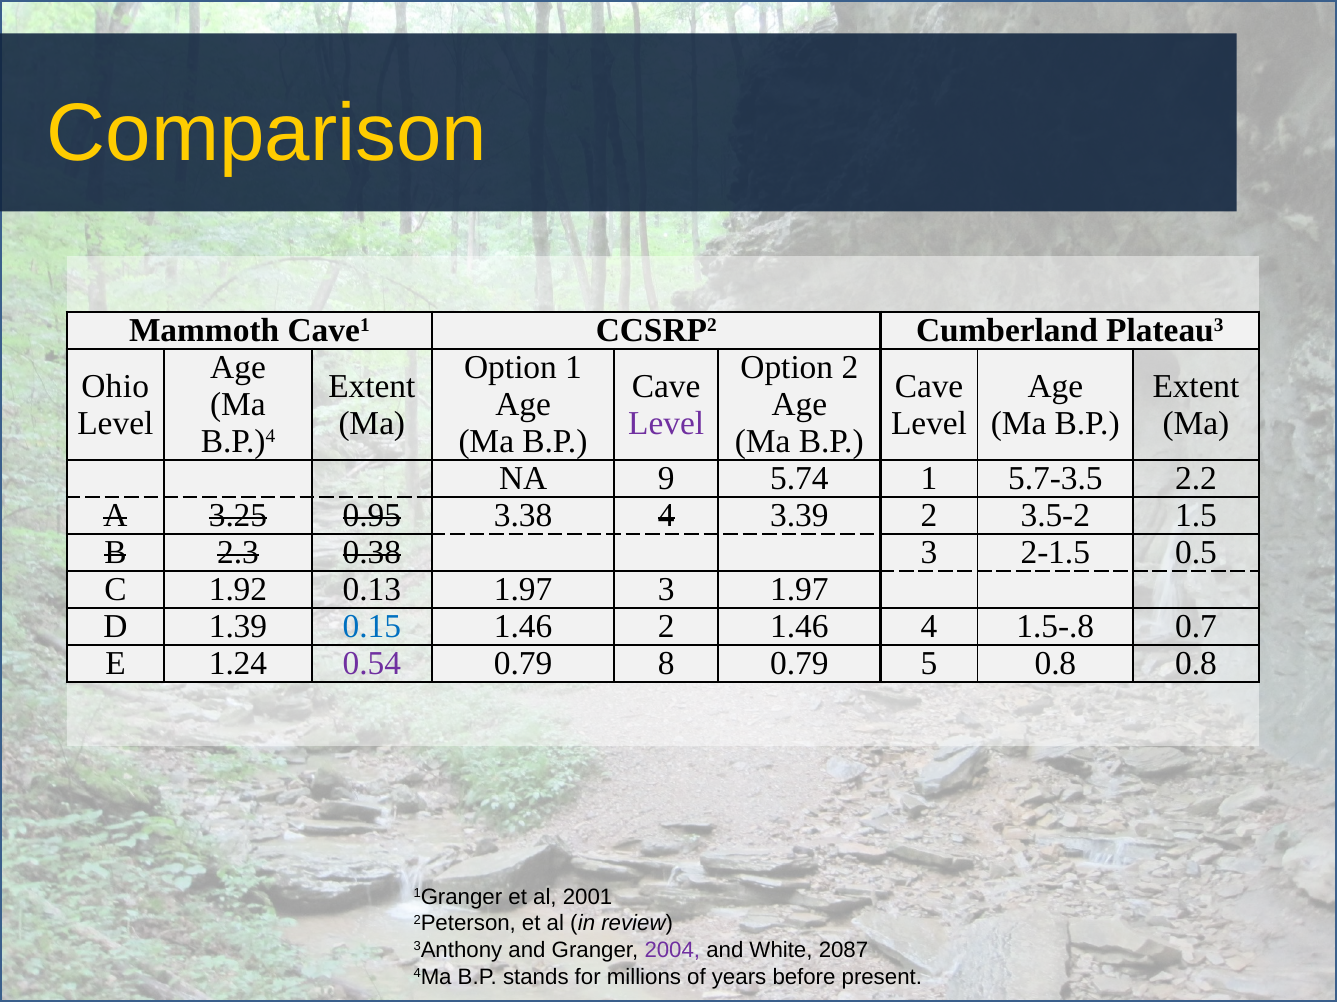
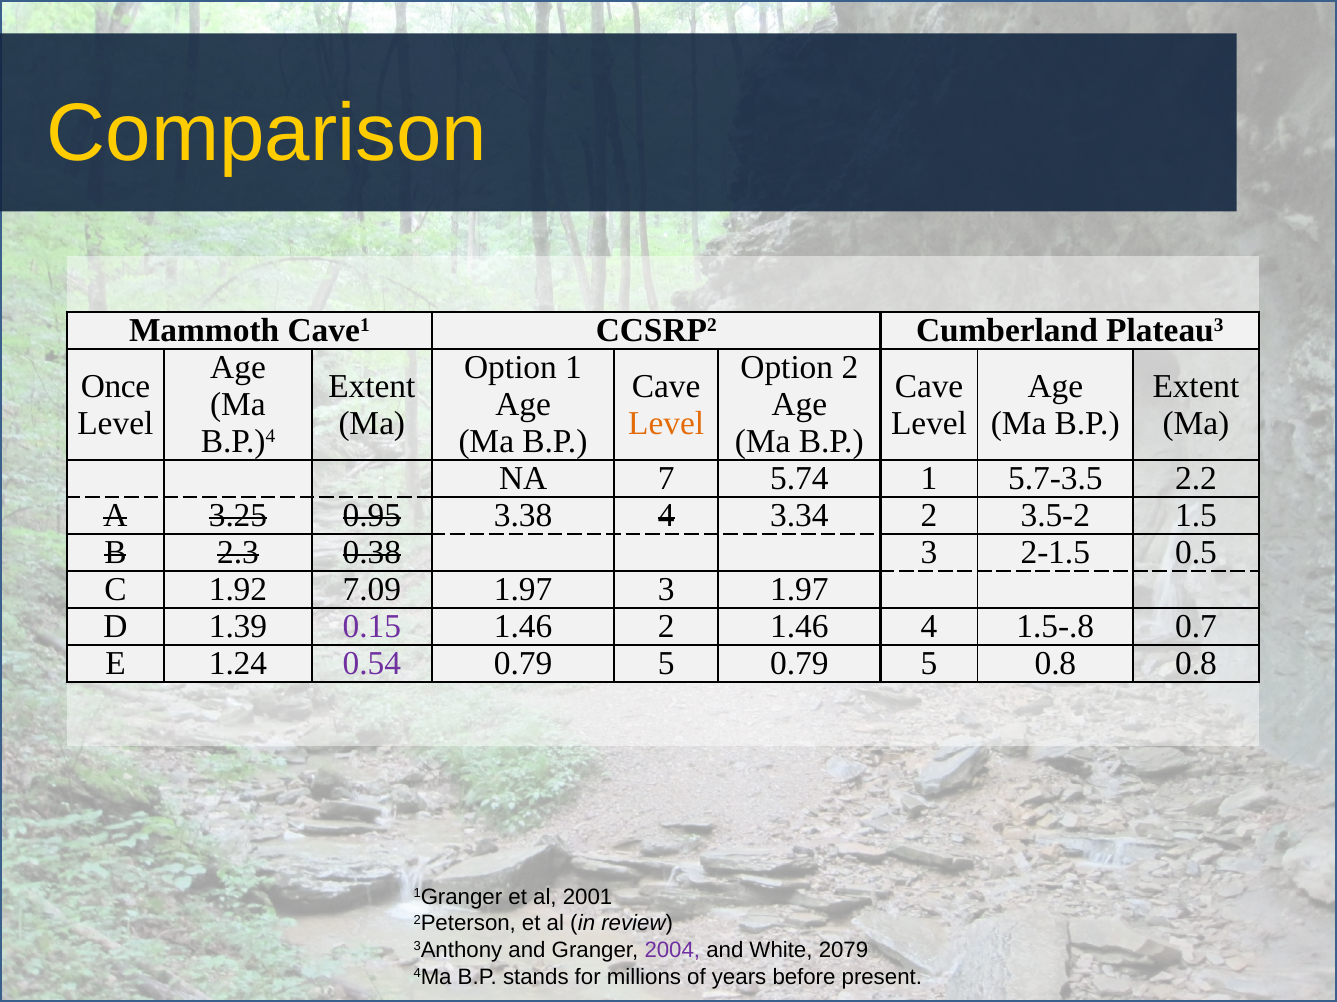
Ohio: Ohio -> Once (116, 386)
Level colour: purple -> orange (666, 423)
9: 9 -> 7 (666, 479)
3.39: 3.39 -> 3.34 (799, 516)
0.13: 0.13 -> 7.09 (372, 590)
0.15 colour: blue -> purple (372, 627)
8: 8 -> 5 (666, 664)
2087: 2087 -> 2079 (843, 951)
